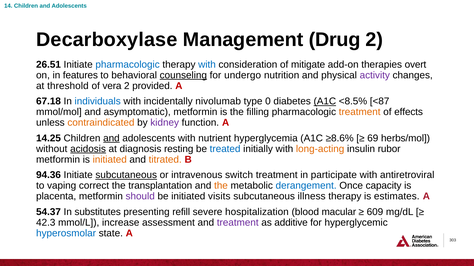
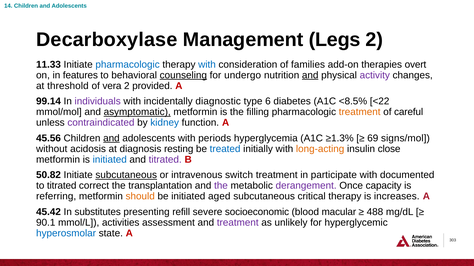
Drug: Drug -> Legs (335, 40)
26.51: 26.51 -> 11.33 (48, 65)
mitigate: mitigate -> families (308, 65)
and underline: none -> present (310, 75)
67.18: 67.18 -> 99.14 (48, 102)
individuals colour: blue -> purple (98, 102)
nivolumab: nivolumab -> diagnostic (218, 102)
0: 0 -> 6 (268, 102)
A1C underline: present -> none (325, 102)
<87: <87 -> <22 (380, 102)
asymptomatic underline: none -> present (137, 112)
effects: effects -> careful (409, 112)
contraindicated colour: orange -> purple (101, 123)
kidney colour: purple -> blue (165, 123)
14.25: 14.25 -> 45.56 (48, 139)
nutrient: nutrient -> periods (215, 139)
≥8.6%: ≥8.6% -> ≥1.3% (340, 139)
herbs/mol: herbs/mol -> signs/mol (405, 139)
acidosis underline: present -> none (88, 149)
rubor: rubor -> close (389, 149)
initiated colour: orange -> blue (110, 160)
titrated colour: orange -> purple (165, 160)
94.36: 94.36 -> 50.82 (48, 175)
antiretroviral: antiretroviral -> documented (407, 175)
to vaping: vaping -> titrated (62, 186)
the colour: orange -> purple (221, 186)
derangement colour: blue -> purple (306, 186)
placenta: placenta -> referring (56, 197)
should colour: purple -> orange (140, 197)
visits: visits -> aged (219, 197)
illness: illness -> critical (312, 197)
estimates: estimates -> increases (397, 197)
54.37: 54.37 -> 45.42 (48, 212)
hospitalization: hospitalization -> socioeconomic (257, 212)
609: 609 -> 488 (375, 212)
42.3: 42.3 -> 90.1 (46, 223)
increase: increase -> activities (121, 223)
additive: additive -> unlikely (291, 223)
